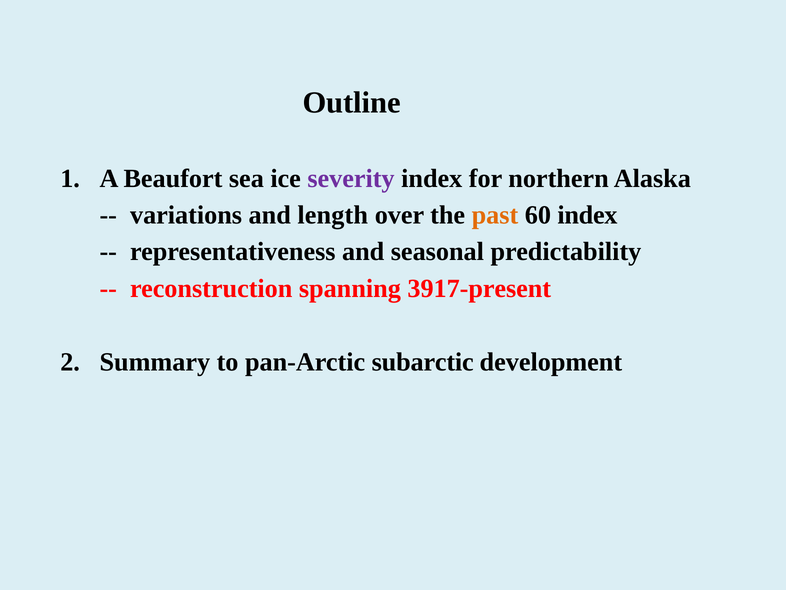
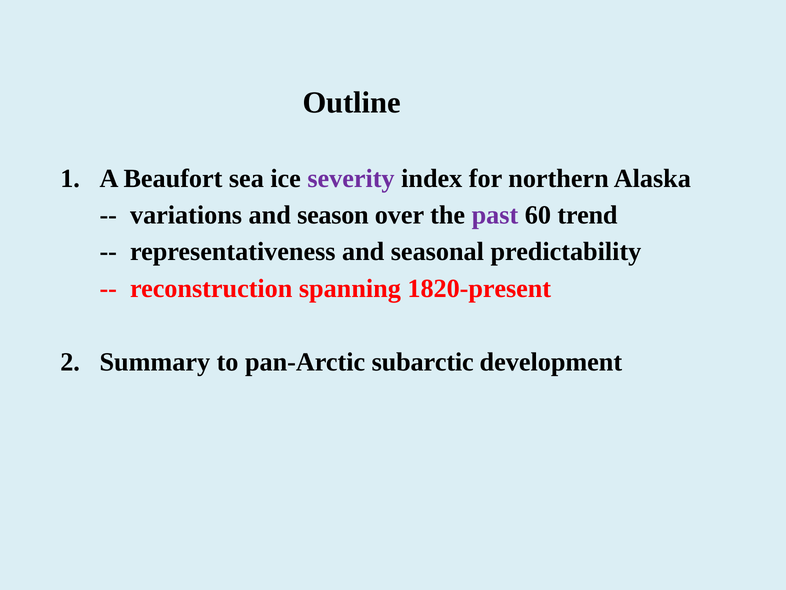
length: length -> season (333, 215)
past colour: orange -> purple (495, 215)
60 index: index -> trend (587, 215)
3917-present: 3917-present -> 1820-present (479, 288)
